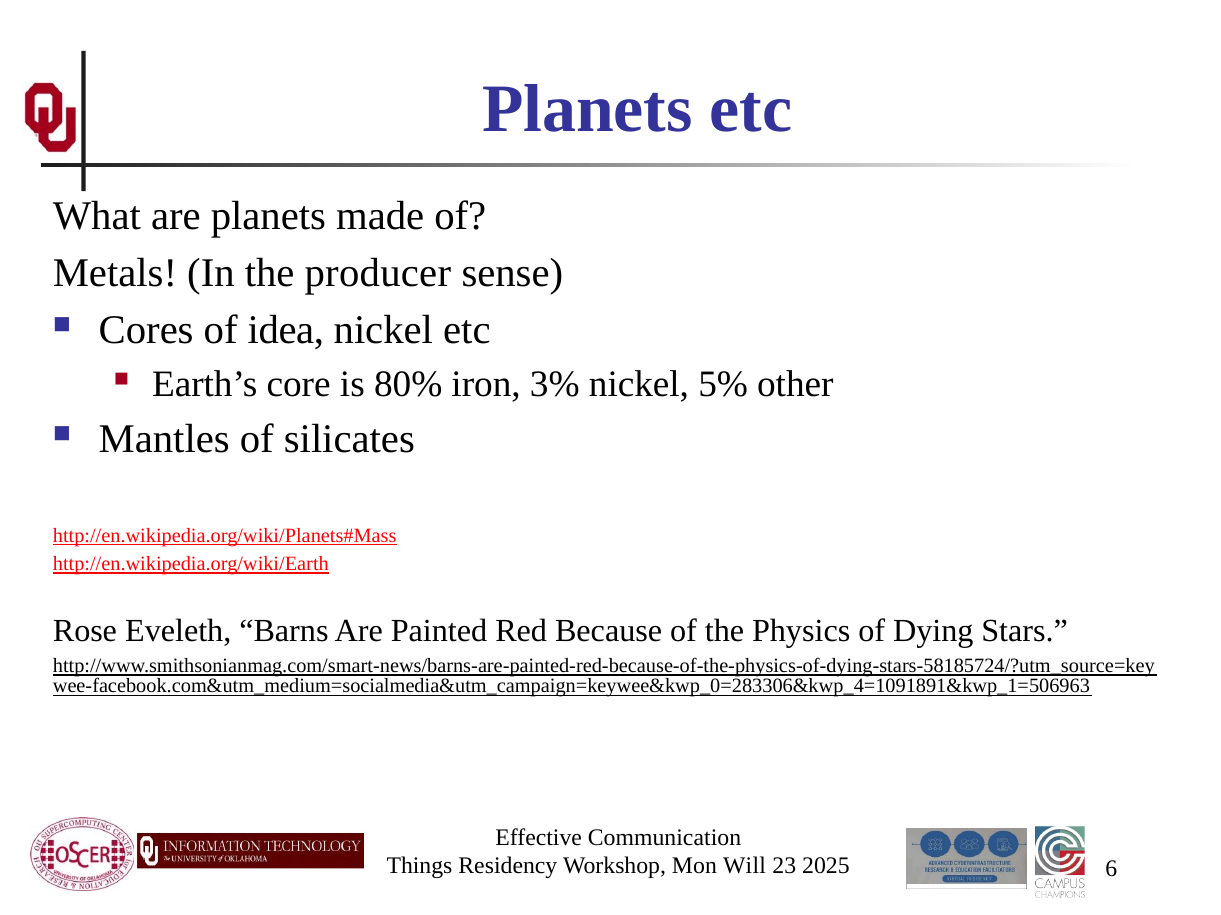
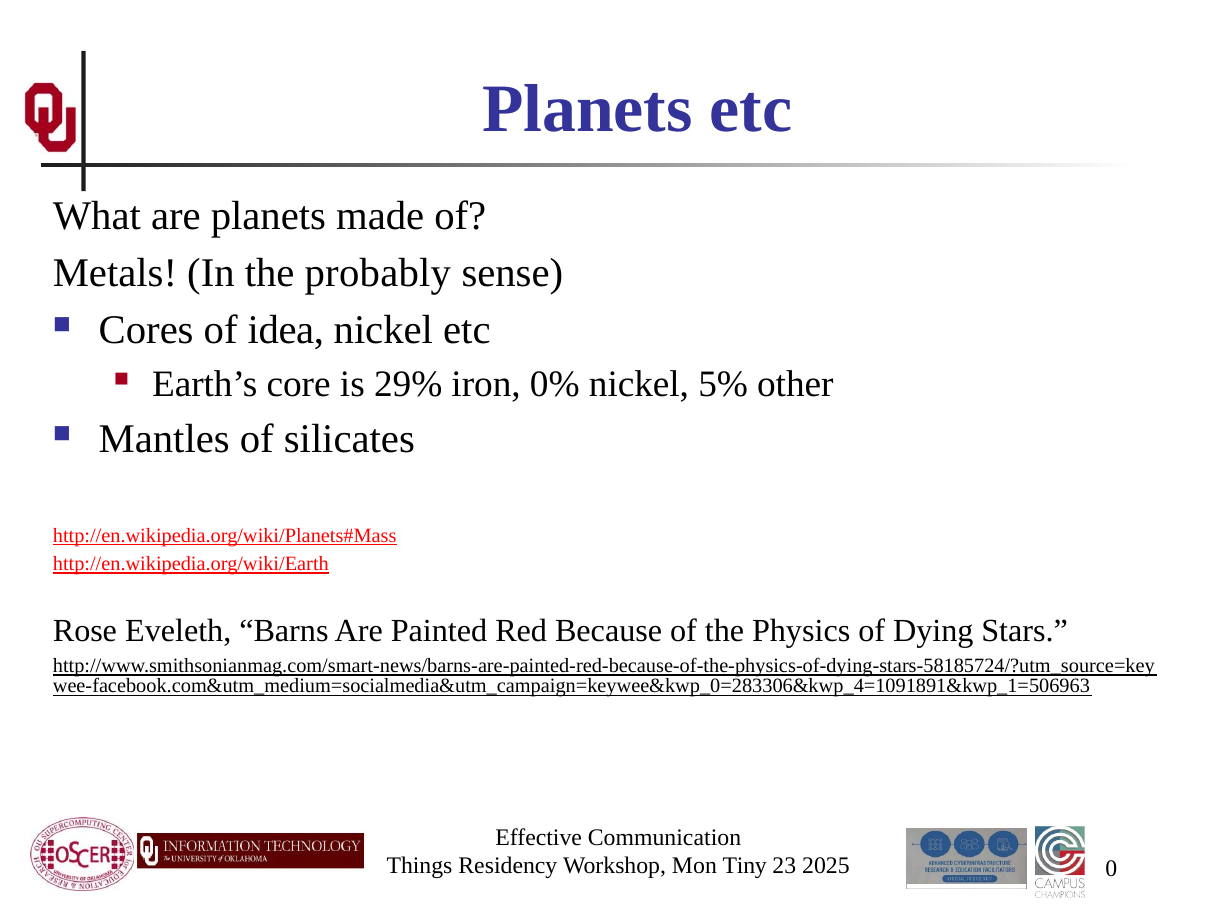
producer: producer -> probably (378, 273)
80%: 80% -> 29% (408, 384)
3%: 3% -> 0% (555, 384)
Will: Will -> Tiny (745, 866)
6: 6 -> 0 (1111, 869)
